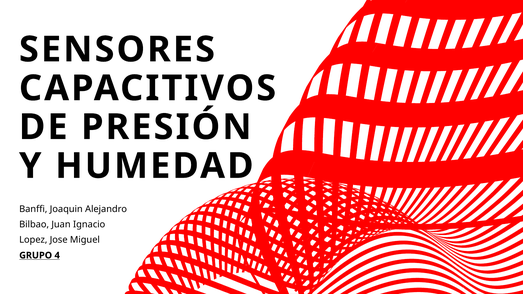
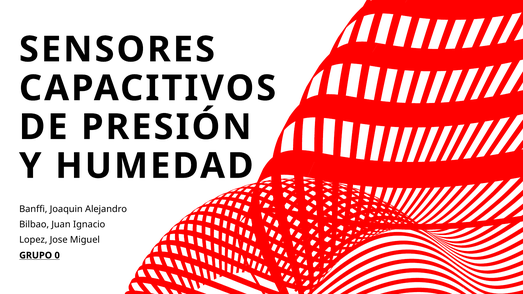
4: 4 -> 0 (57, 256)
